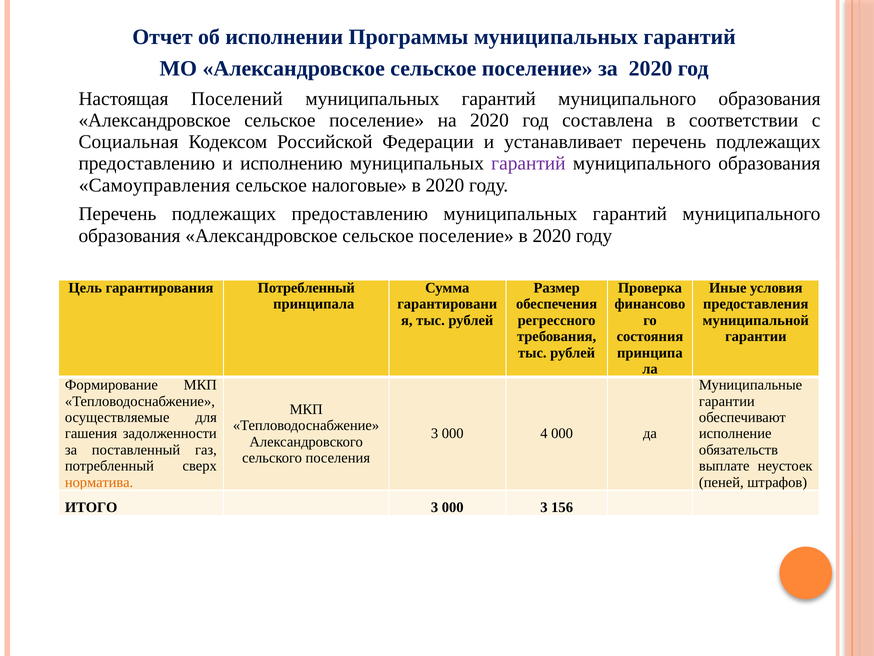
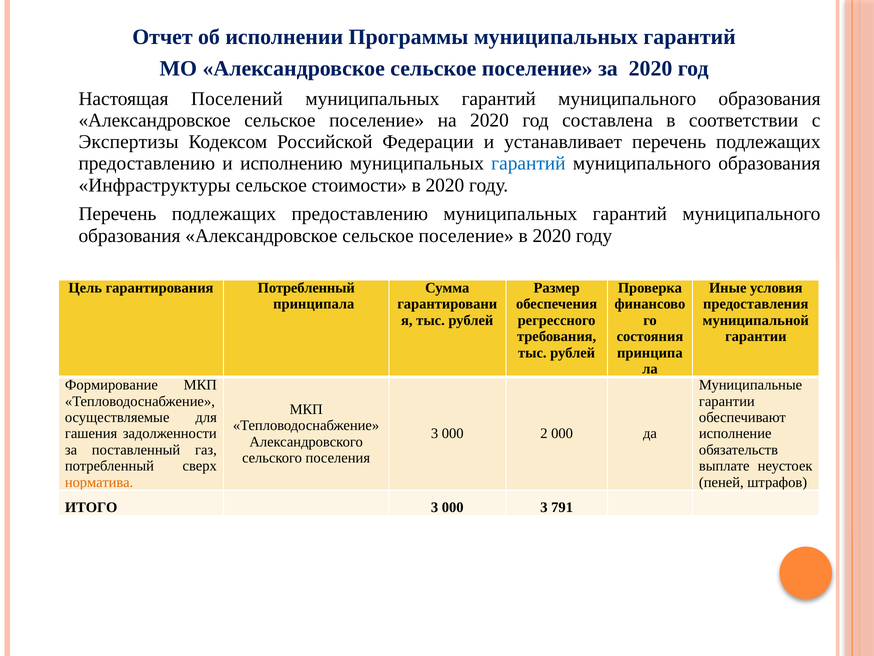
Социальная: Социальная -> Экспертизы (129, 142)
гарантий colour: purple -> blue (528, 163)
Самоуправления: Самоуправления -> Инфраструктуры (155, 185)
налоговые: налоговые -> стоимости (359, 185)
4: 4 -> 2 (544, 433)
156: 156 -> 791 (562, 507)
